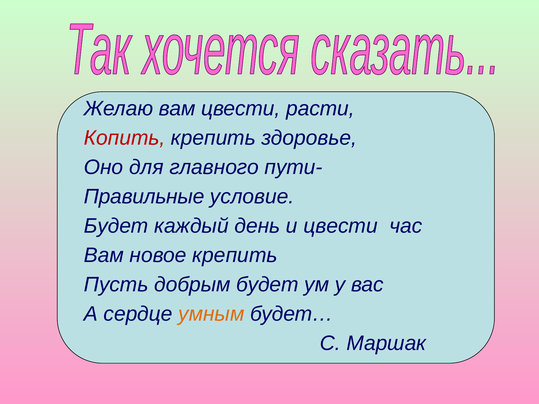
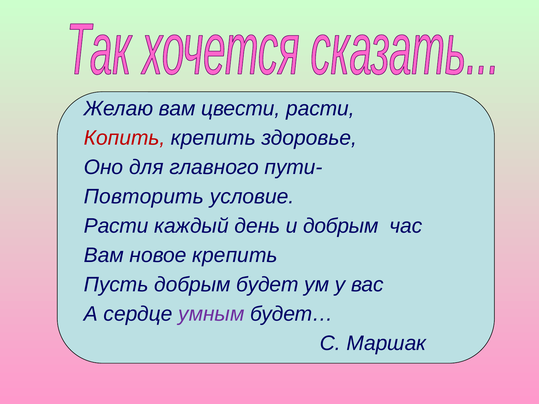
Правильные: Правильные -> Повторить (144, 197)
Будет: Будет -> Расти (116, 226)
и цвести: цвести -> добрым (341, 226)
умным colour: orange -> purple (211, 314)
